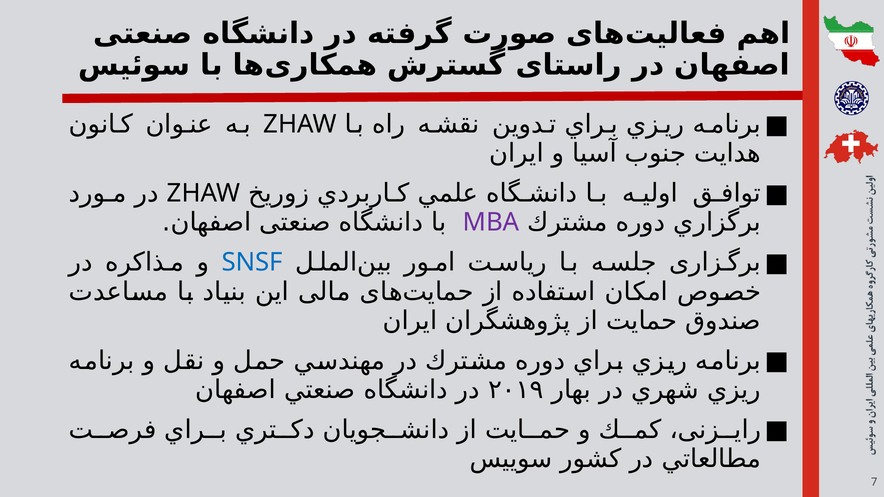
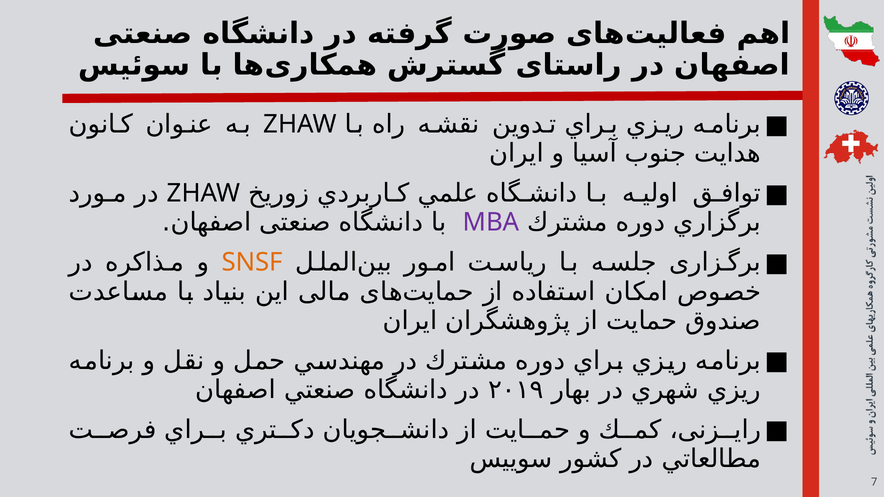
SNSF colour: blue -> orange (252, 263)
